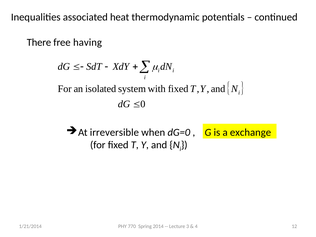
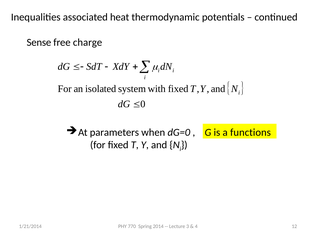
There: There -> Sense (39, 42)
having: having -> charge (88, 42)
irreversible: irreversible -> parameters (114, 132)
exchange: exchange -> functions (251, 132)
